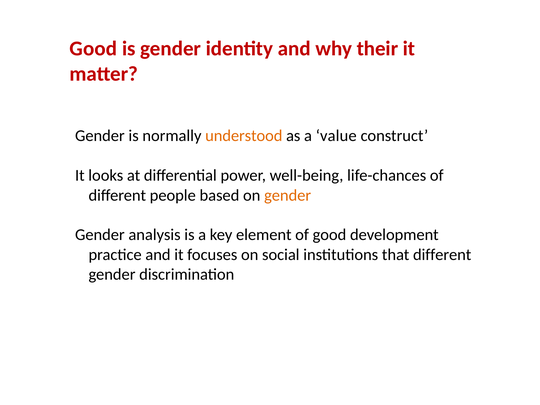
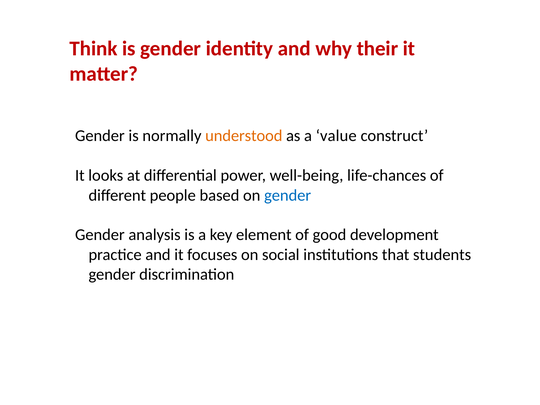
Good: Good -> Think (94, 49)
gender colour: orange -> blue (288, 195)
that different: different -> students (442, 255)
